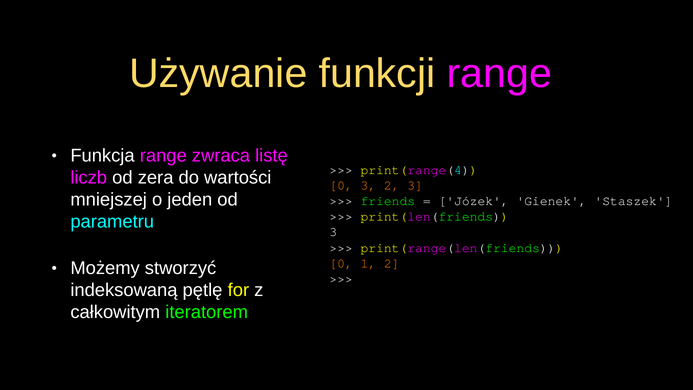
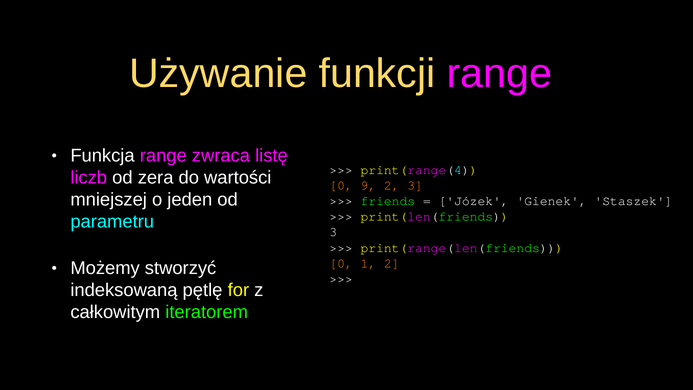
0 3: 3 -> 9 (368, 185)
